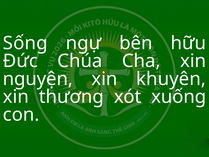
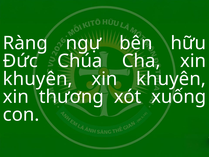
Sống: Sống -> Ràng (25, 43)
nguyện: nguyện -> khuyên (38, 79)
